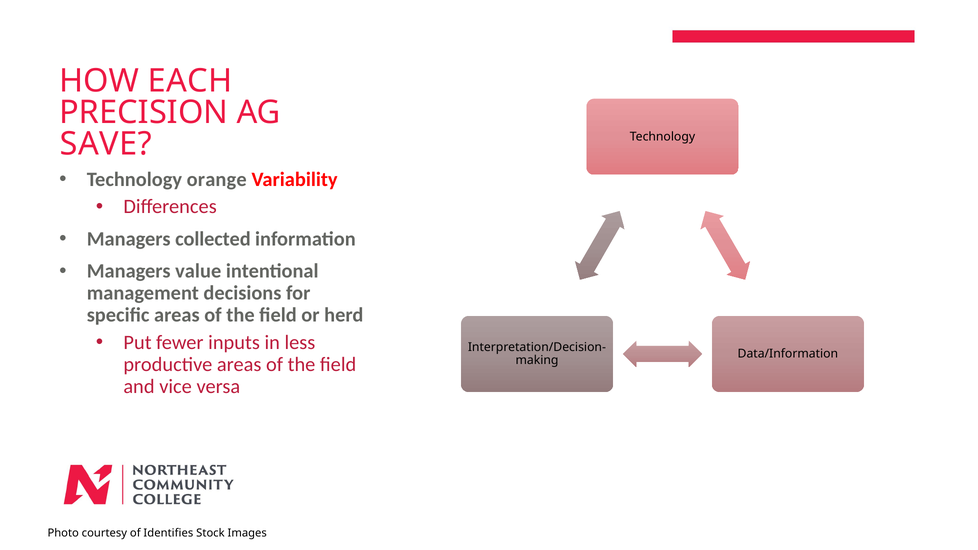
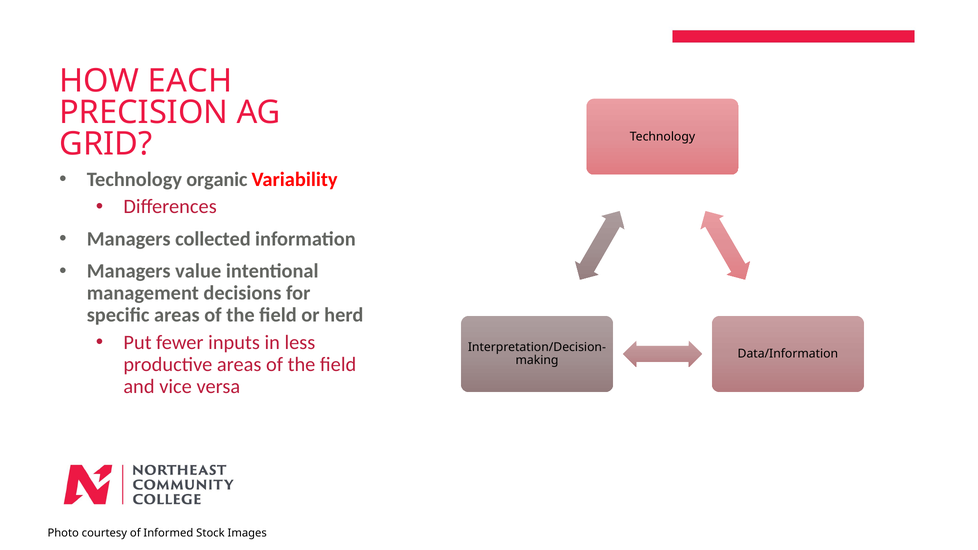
SAVE: SAVE -> GRID (106, 144)
orange: orange -> organic (217, 180)
Identifies: Identifies -> Informed (168, 533)
